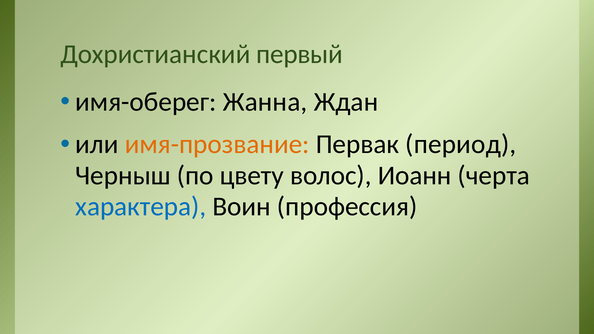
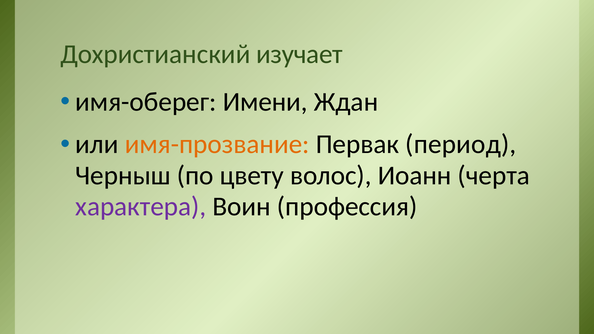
первый: первый -> изучает (299, 54)
Жанна: Жанна -> Имени (265, 102)
характера colour: blue -> purple (141, 207)
